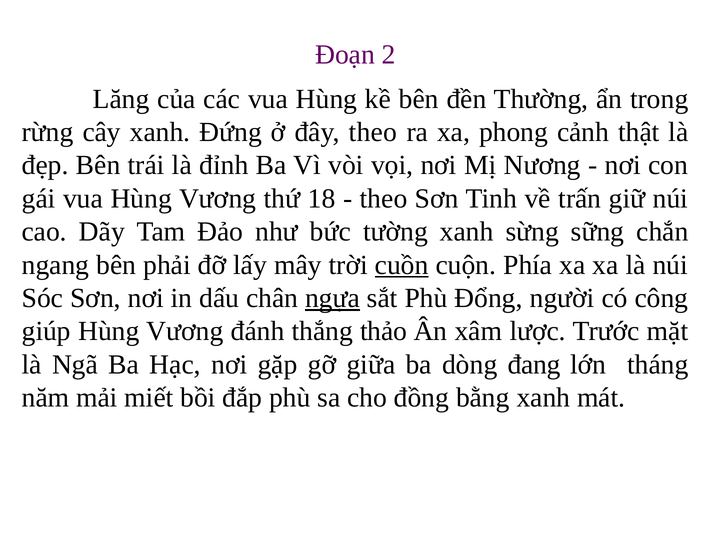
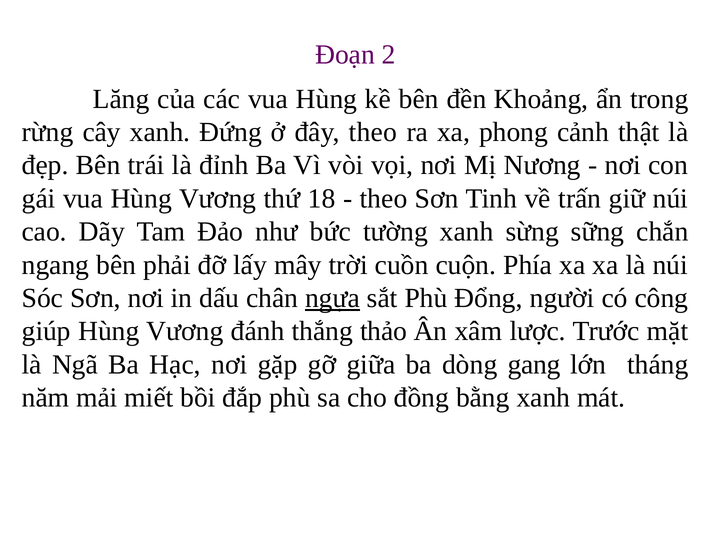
Thường: Thường -> Khoảng (541, 99)
cuồn underline: present -> none (402, 265)
đang: đang -> gang (534, 365)
